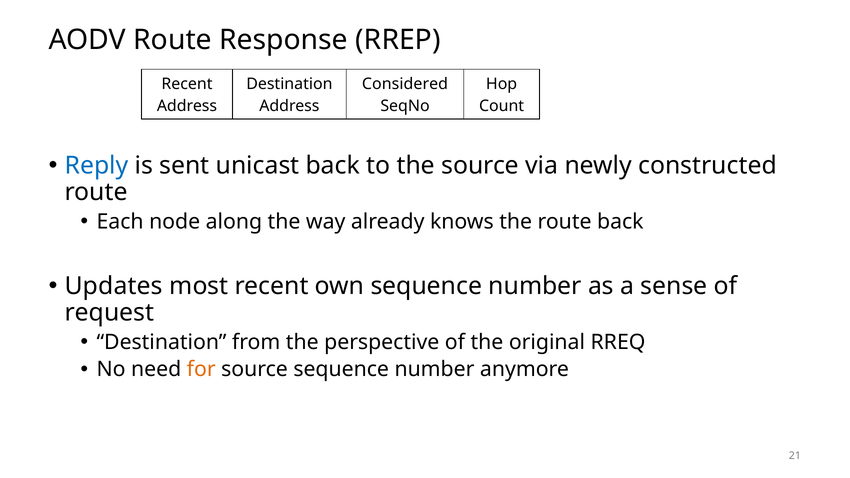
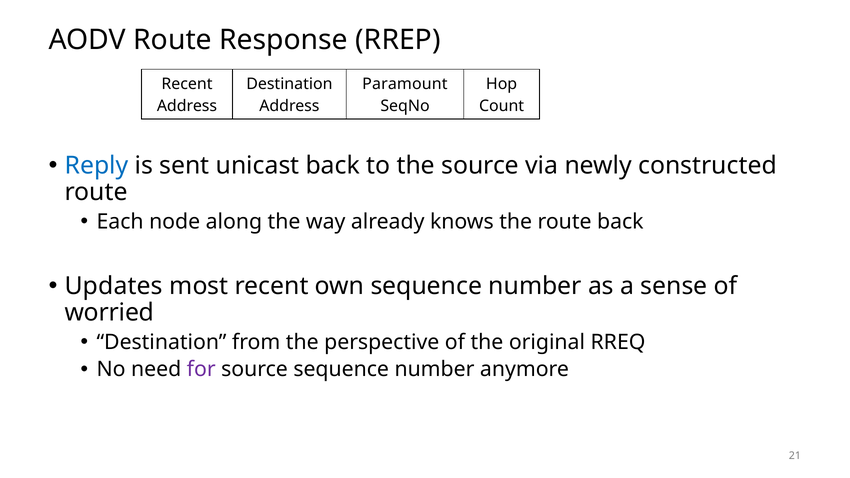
Considered: Considered -> Paramount (405, 84)
request: request -> worried (109, 313)
for colour: orange -> purple (201, 369)
